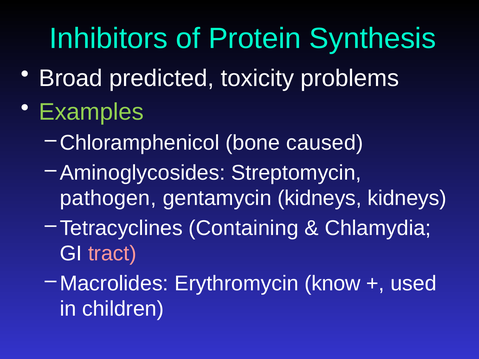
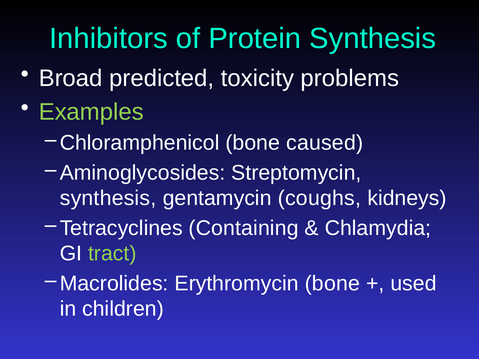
pathogen: pathogen -> synthesis (108, 198)
gentamycin kidneys: kidneys -> coughs (319, 198)
tract colour: pink -> light green (112, 254)
Erythromycin know: know -> bone (332, 284)
